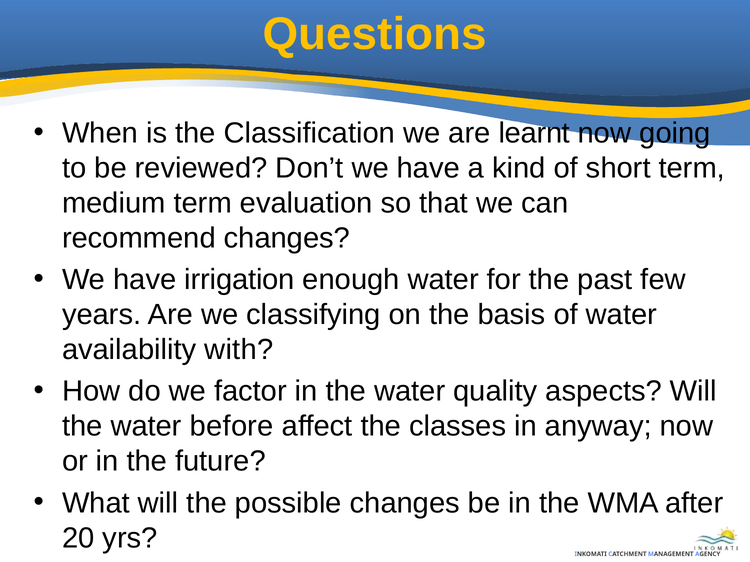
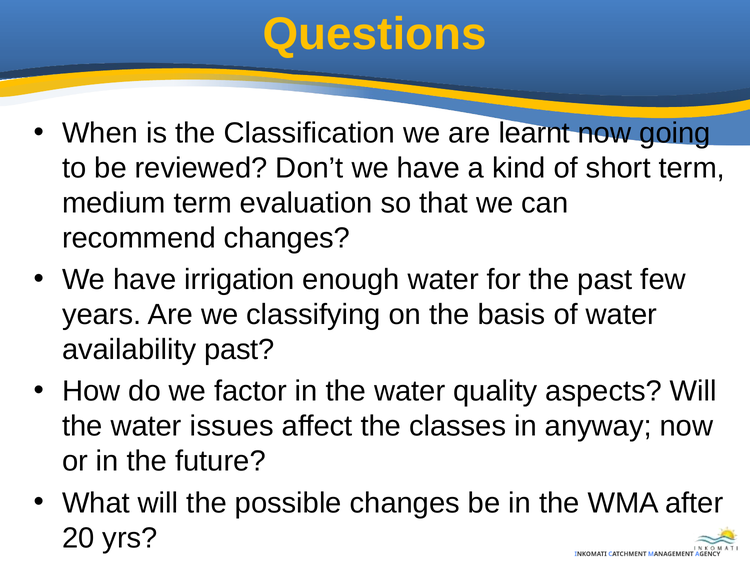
availability with: with -> past (239, 350)
before: before -> issues (232, 427)
